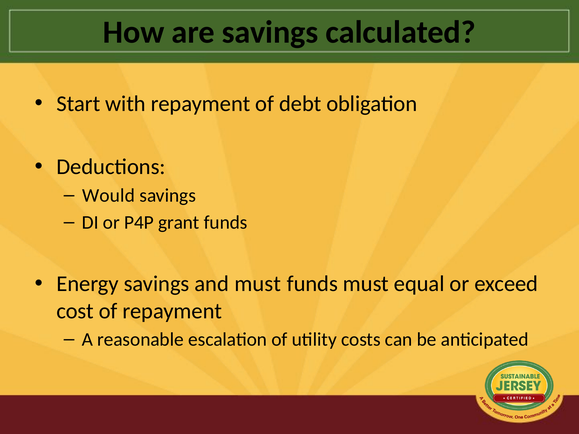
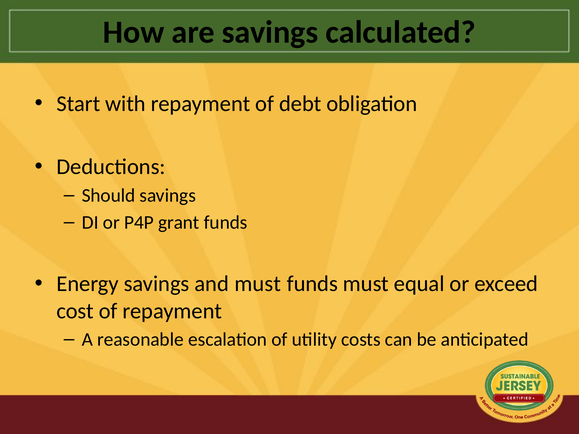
Would: Would -> Should (109, 196)
